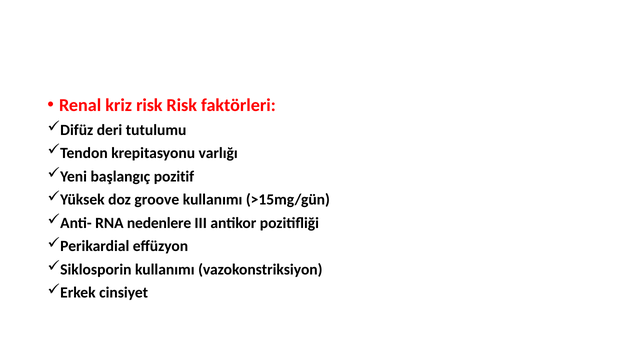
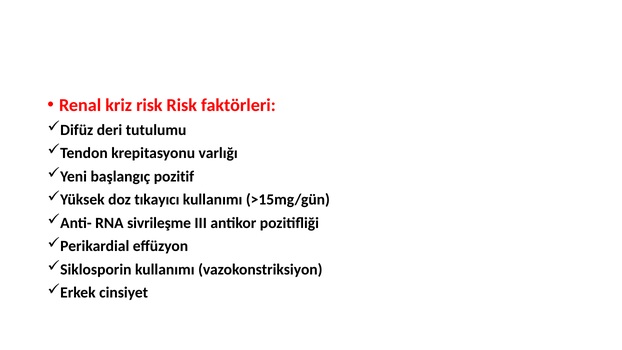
groove: groove -> tıkayıcı (157, 200)
nedenlere: nedenlere -> sivrileşme (159, 223)
